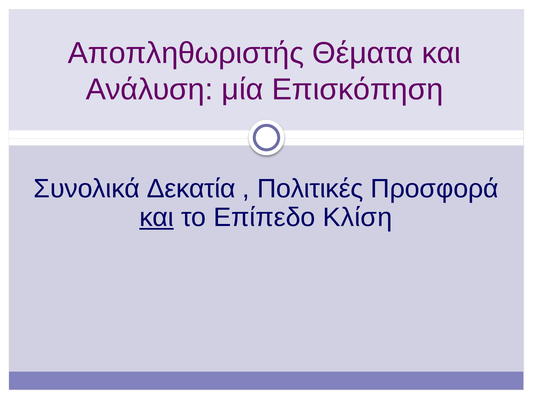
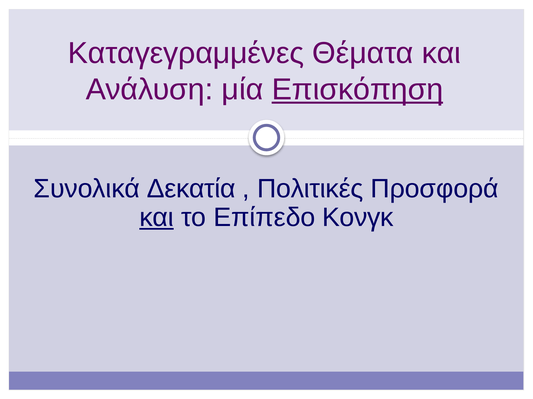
Αποπληθωριστής: Αποπληθωριστής -> Καταγεγραμμένες (186, 53)
Επισκόπηση underline: none -> present (358, 90)
Κλίση: Κλίση -> Κονγκ (358, 218)
